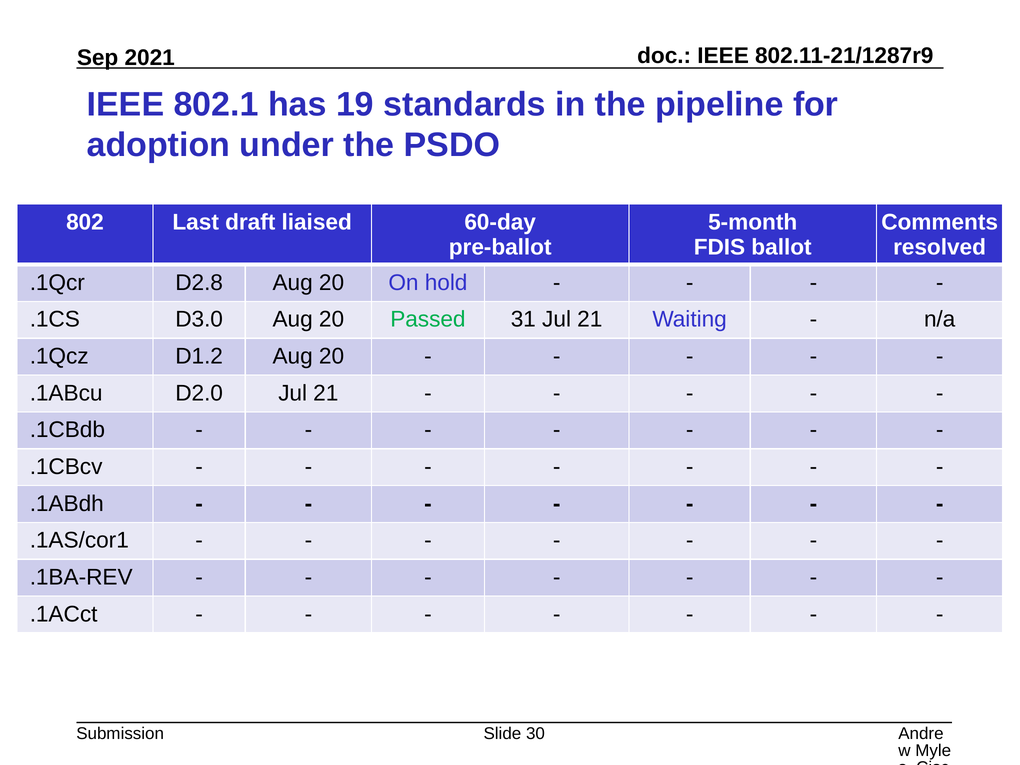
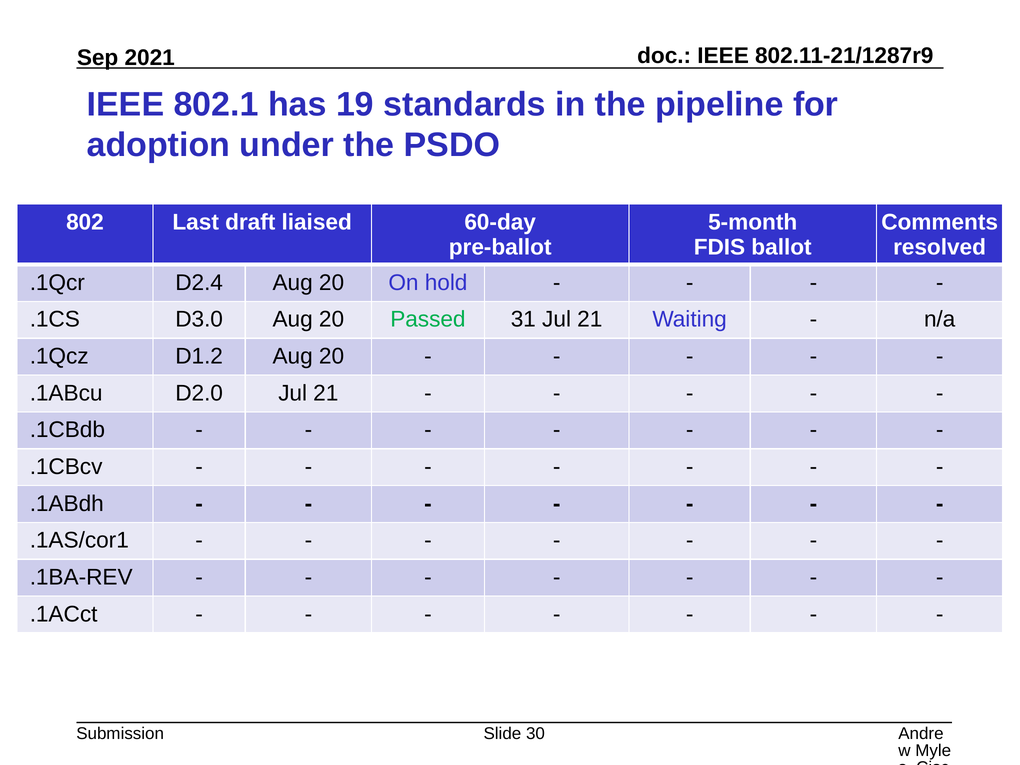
D2.8: D2.8 -> D2.4 (199, 283)
